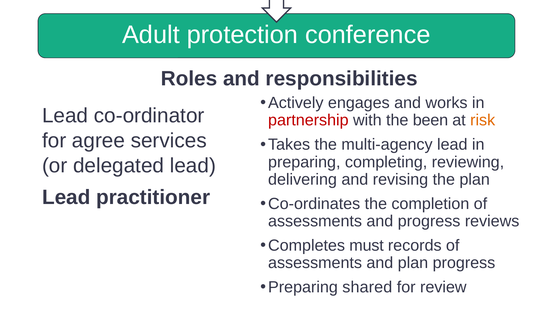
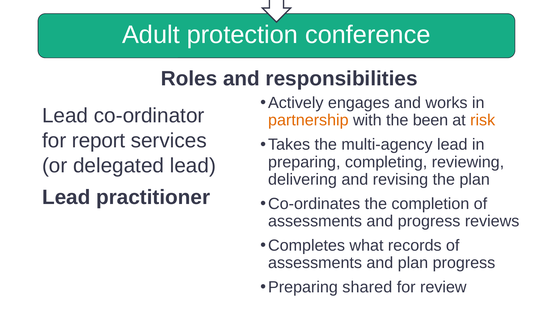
partnership colour: red -> orange (308, 120)
agree: agree -> report (99, 141)
must: must -> what (366, 246)
